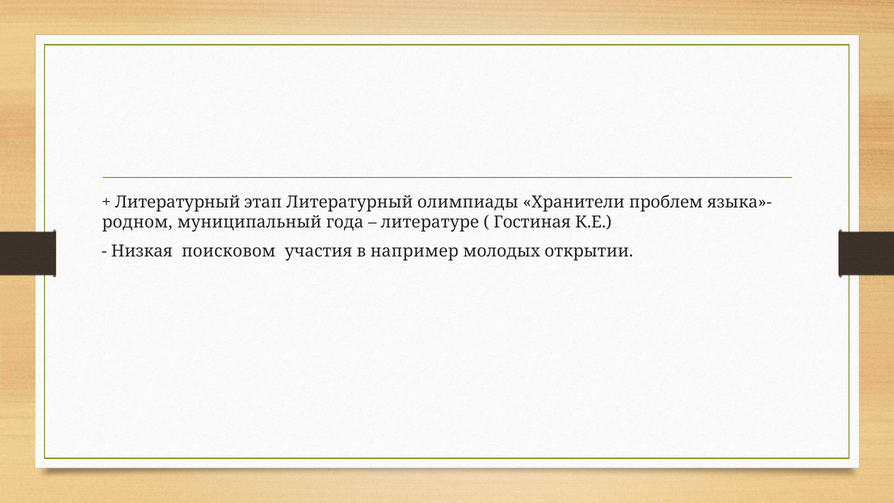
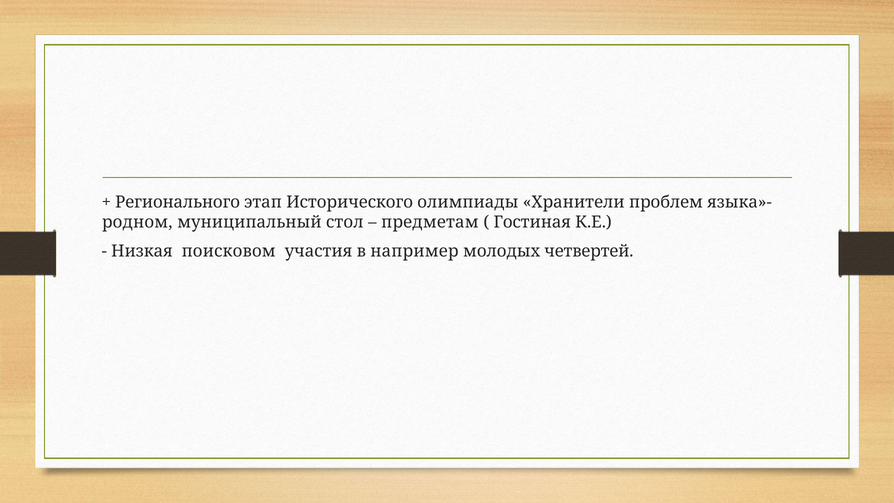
Литературный: Литературный -> Регионального (178, 202)
этап Литературный: Литературный -> Исторического (350, 202)
года: года -> стол (345, 222)
литературе: литературе -> предметам (430, 222)
открытии: открытии -> четвертей (589, 251)
